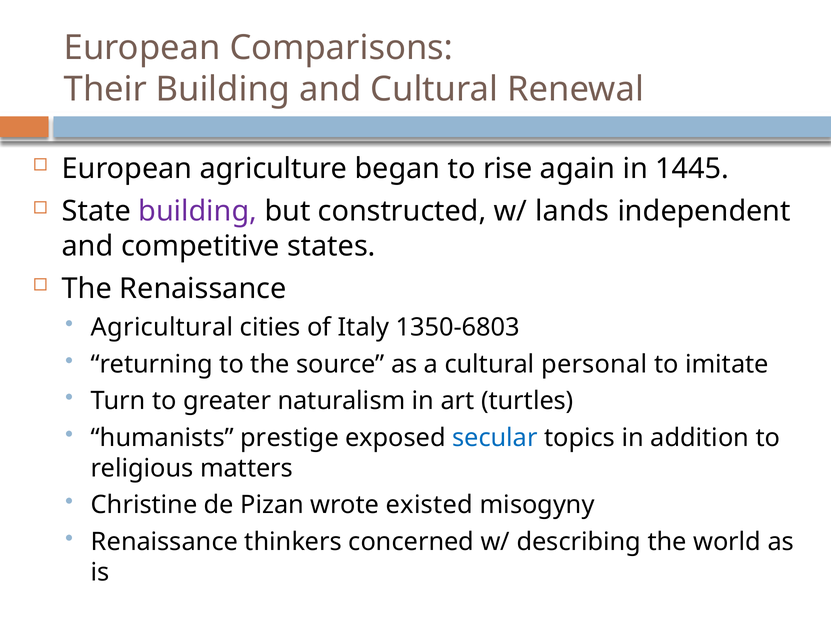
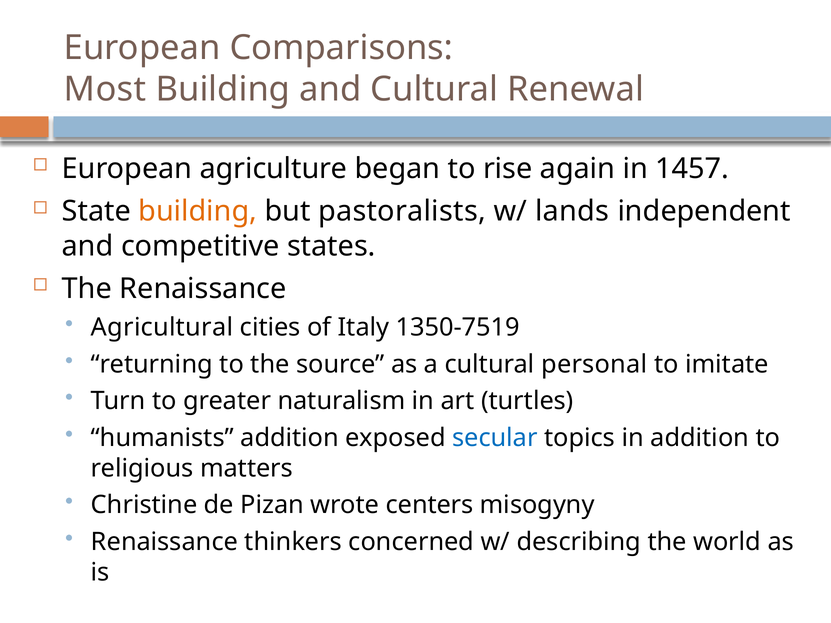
Their: Their -> Most (105, 90)
1445: 1445 -> 1457 (692, 169)
building colour: purple -> orange (198, 212)
constructed: constructed -> pastoralists (402, 212)
1350-6803: 1350-6803 -> 1350-7519 (458, 327)
humanists prestige: prestige -> addition (290, 438)
existed: existed -> centers (430, 505)
